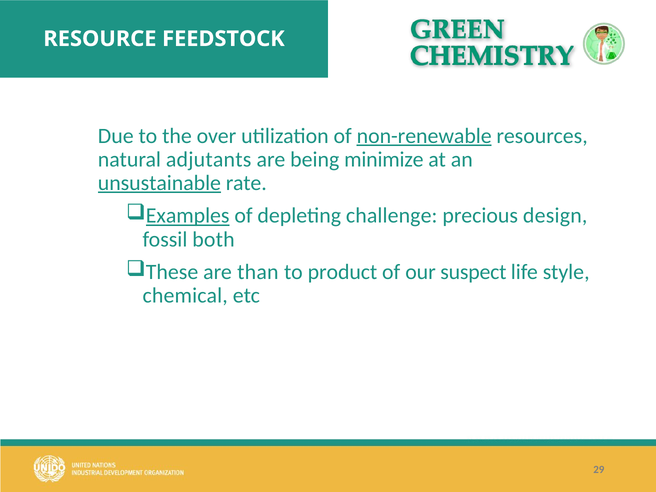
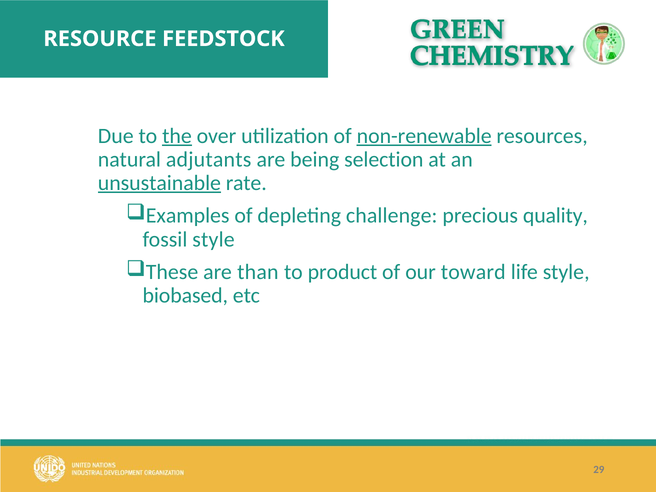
the underline: none -> present (177, 136)
minimize: minimize -> selection (384, 159)
Examples underline: present -> none (188, 216)
design: design -> quality (555, 216)
fossil both: both -> style (214, 239)
suspect: suspect -> toward (473, 272)
chemical: chemical -> biobased (185, 296)
